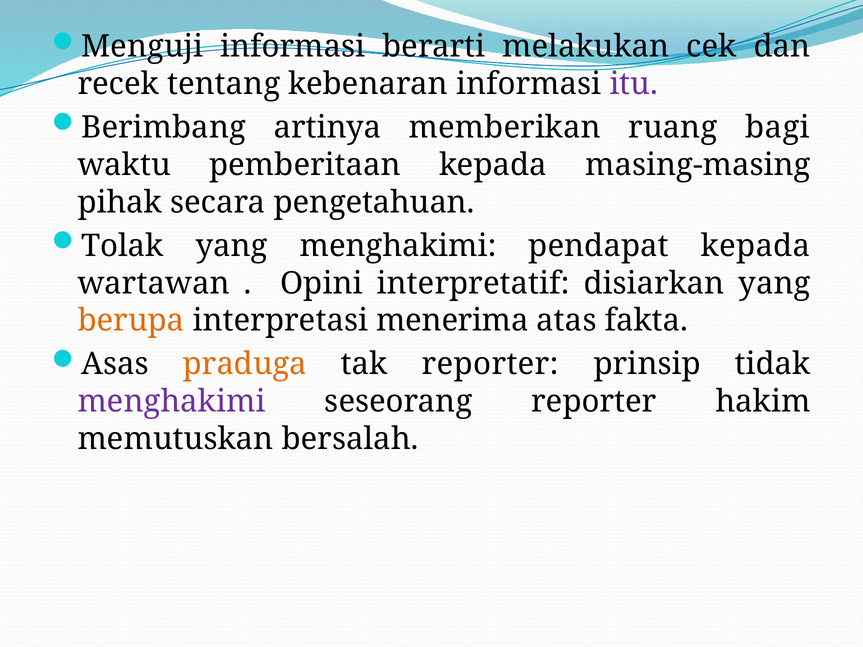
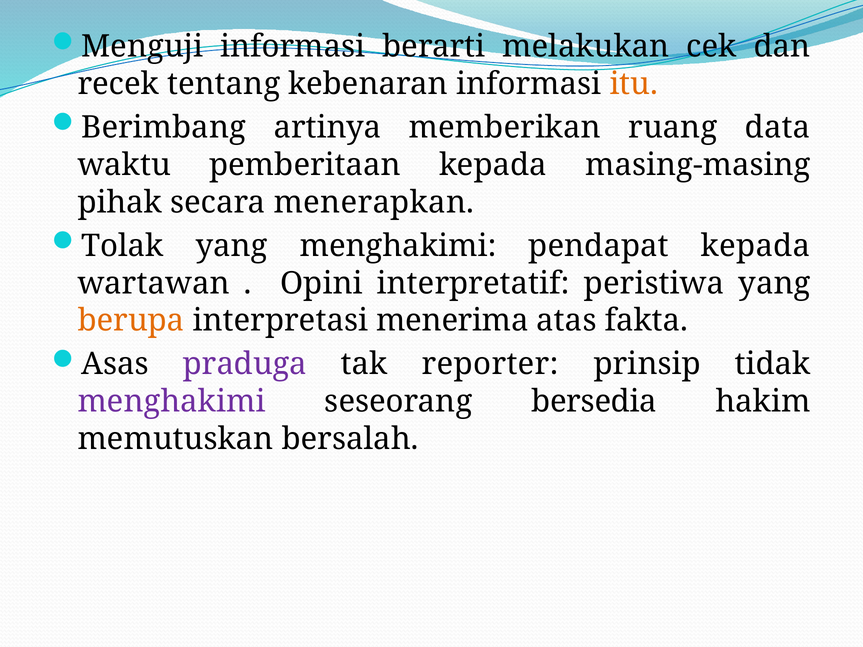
itu colour: purple -> orange (634, 84)
bagi: bagi -> data (778, 128)
pengetahuan: pengetahuan -> menerapkan (374, 202)
disiarkan: disiarkan -> peristiwa (654, 283)
praduga colour: orange -> purple (245, 364)
seseorang reporter: reporter -> bersedia (594, 402)
